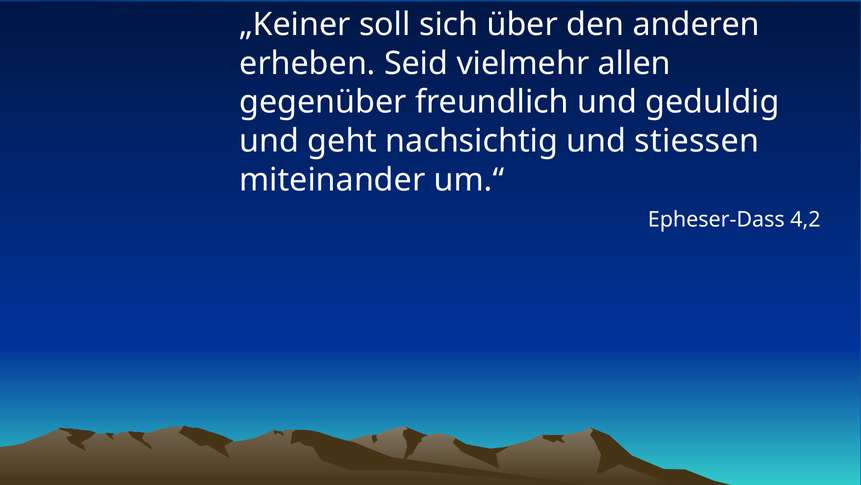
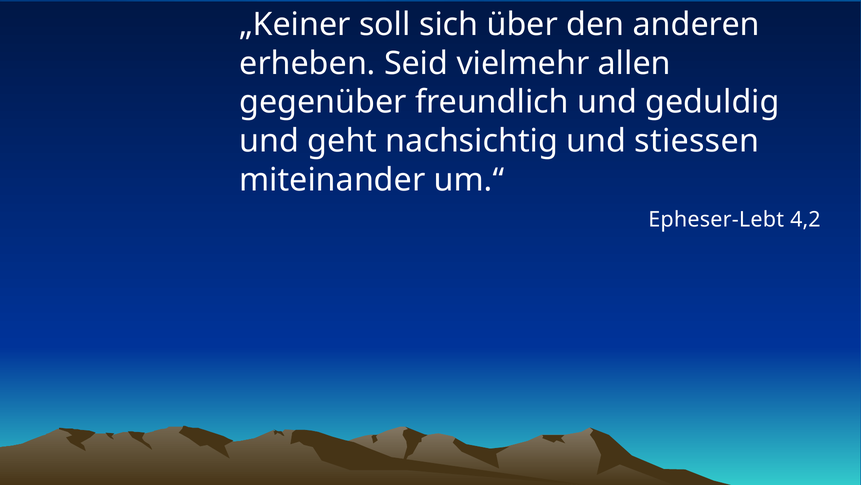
Epheser-Dass: Epheser-Dass -> Epheser-Lebt (716, 219)
